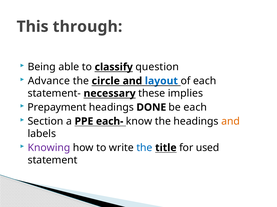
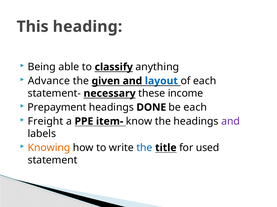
through: through -> heading (87, 27)
question: question -> anything (157, 67)
circle: circle -> given (106, 81)
implies: implies -> income (186, 94)
Section: Section -> Freight (45, 122)
each-: each- -> item- (110, 122)
and colour: orange -> purple (231, 122)
Knowing colour: purple -> orange (49, 148)
